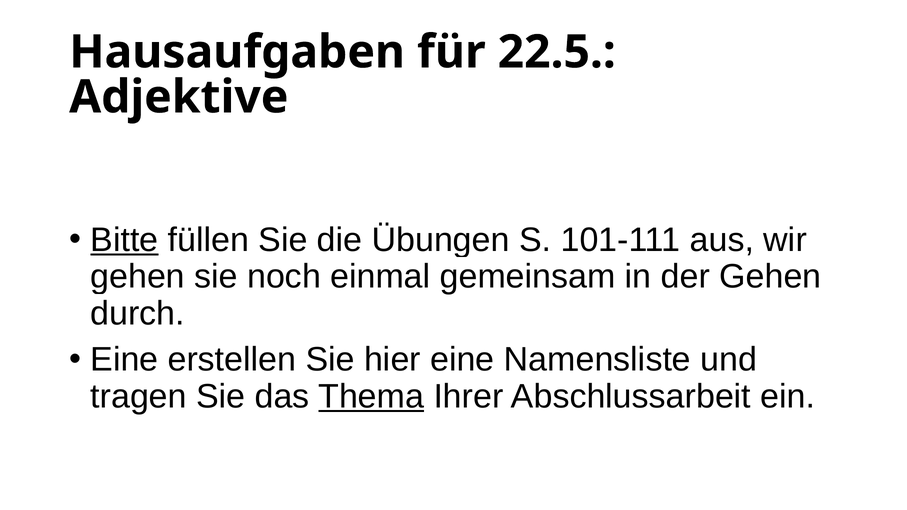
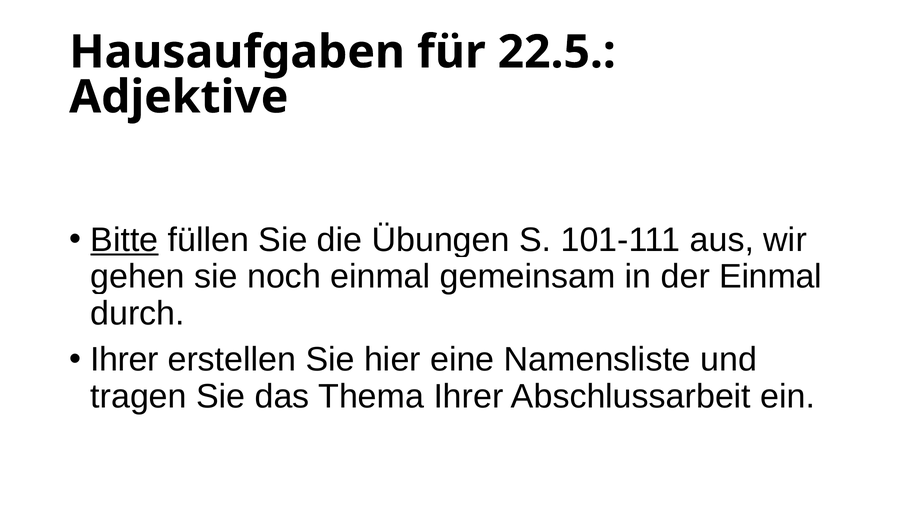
der Gehen: Gehen -> Einmal (771, 277)
Eine: Eine -> Ihrer (125, 360)
Thema underline: present -> none (371, 396)
